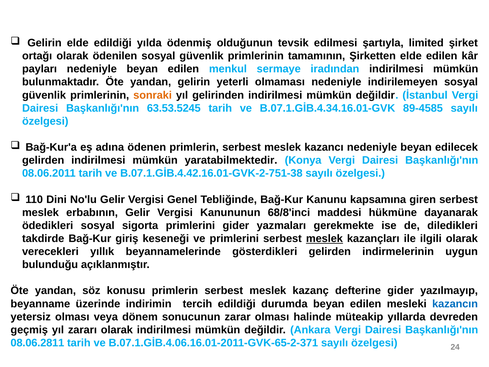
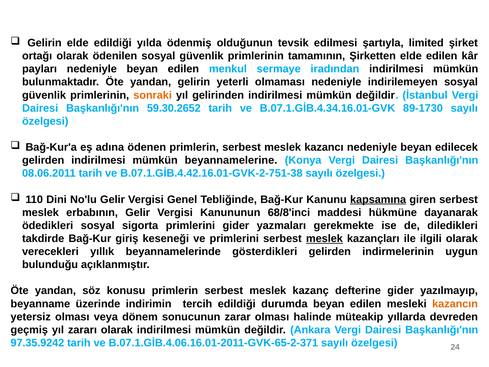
63.53.5245: 63.53.5245 -> 59.30.2652 (174, 108)
89-4585: 89-4585 -> 89-1730 (423, 108)
yaratabilmektedir: yaratabilmektedir -> beyannamelerine (231, 160)
kapsamına underline: none -> present (378, 199)
kazancın colour: blue -> orange (455, 304)
08.06.2811: 08.06.2811 -> 97.35.9242 (37, 343)
